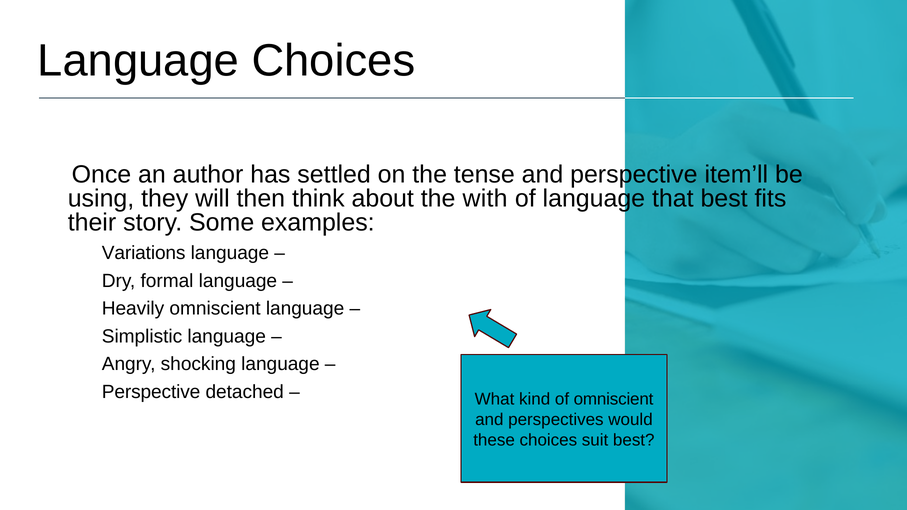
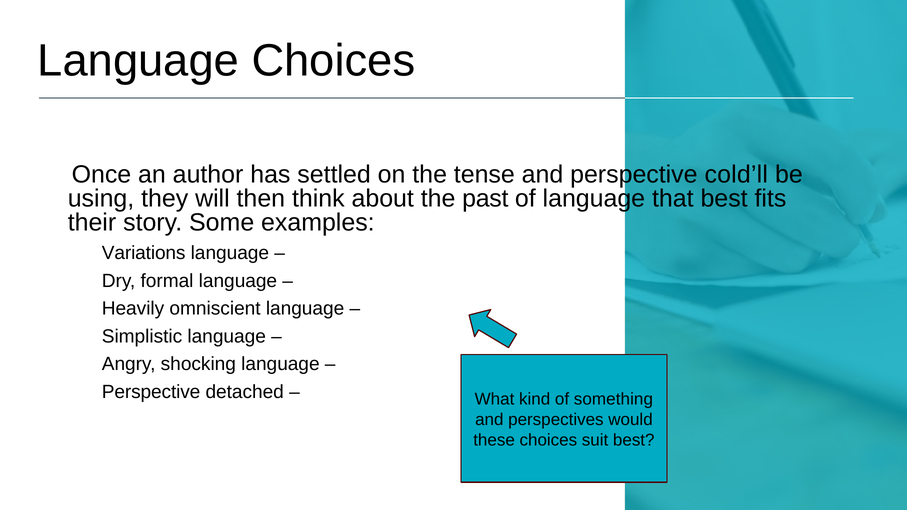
item’ll: item’ll -> cold’ll (736, 175)
with: with -> past (485, 198)
of omniscient: omniscient -> something (613, 399)
